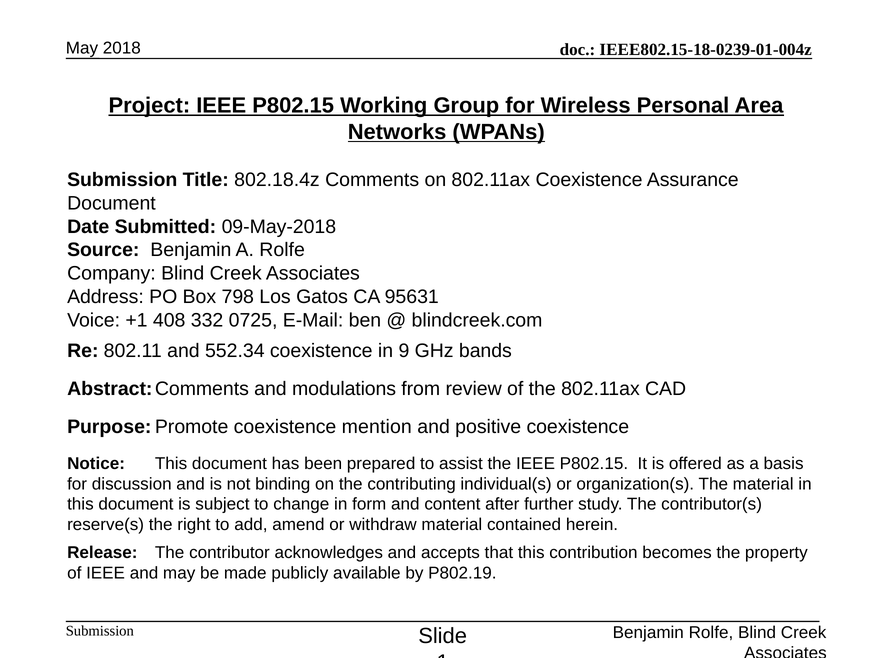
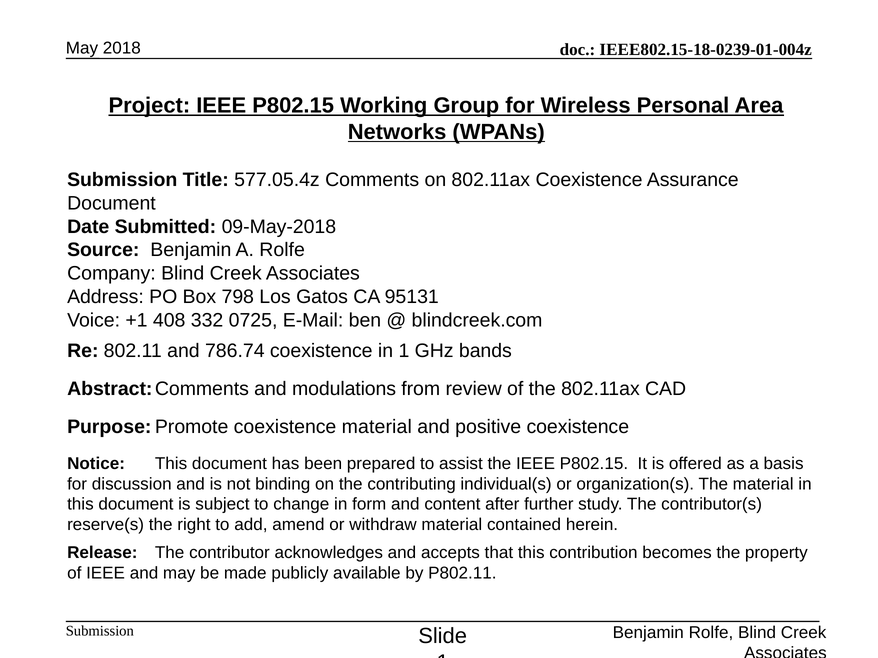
802.18.4z: 802.18.4z -> 577.05.4z (277, 180)
95631: 95631 -> 95131 (412, 297)
552.34: 552.34 -> 786.74 (235, 351)
in 9: 9 -> 1 (404, 351)
coexistence mention: mention -> material (377, 427)
P802.19: P802.19 -> P802.11 (462, 574)
